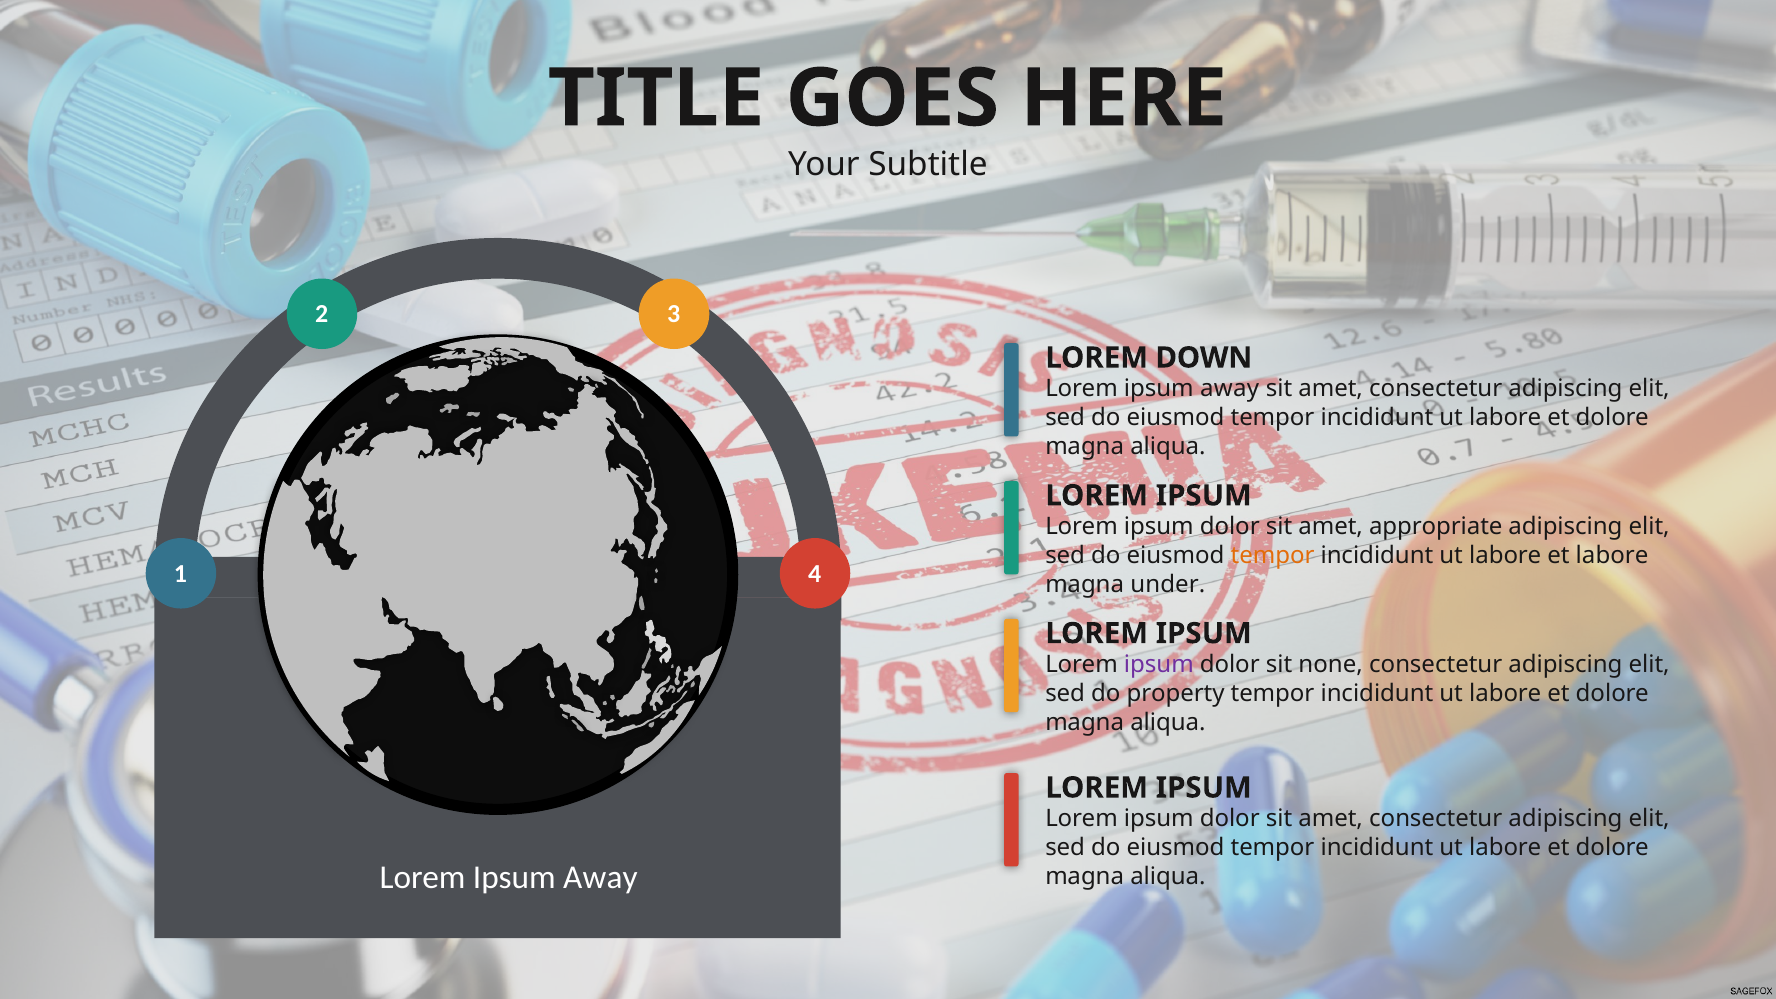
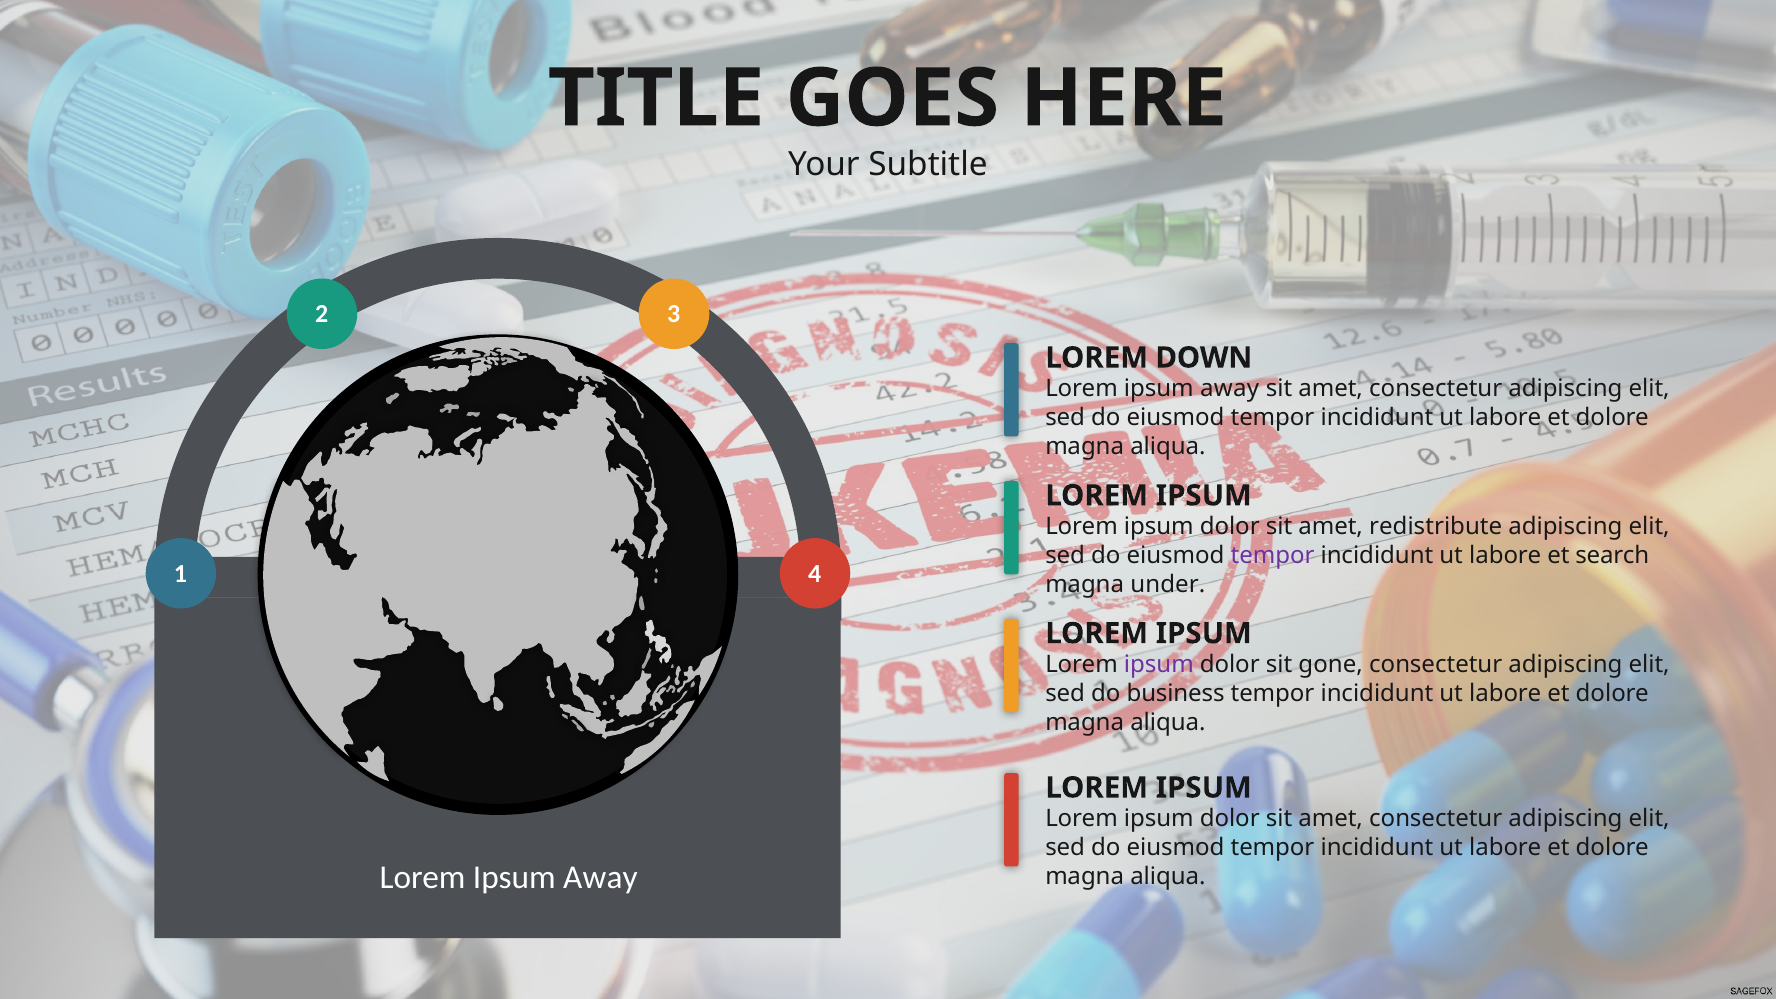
appropriate: appropriate -> redistribute (1436, 527)
tempor colour: orange -> purple (1273, 555)
et labore: labore -> search (1612, 555)
none: none -> gone (1331, 664)
property: property -> business (1176, 693)
